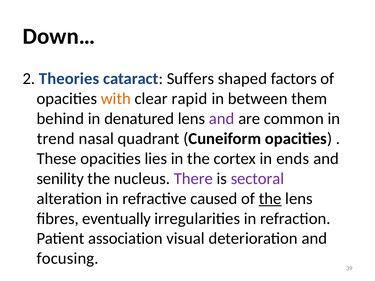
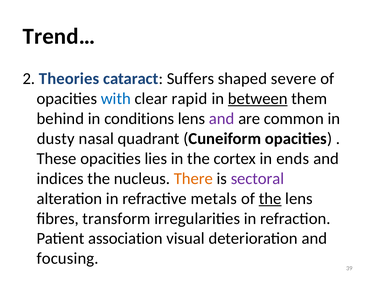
Down…: Down… -> Trend… (59, 36)
factors: factors -> severe (294, 79)
with colour: orange -> blue (116, 99)
between underline: none -> present (258, 99)
denatured: denatured -> conditions (139, 119)
trend: trend -> dusty (56, 139)
senility: senility -> indices (60, 179)
There colour: purple -> orange (193, 179)
caused: caused -> metals (214, 199)
eventually: eventually -> transform (117, 219)
